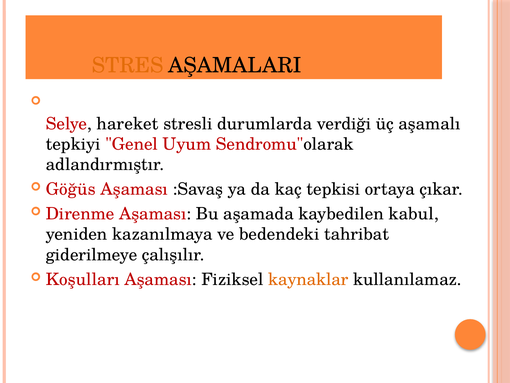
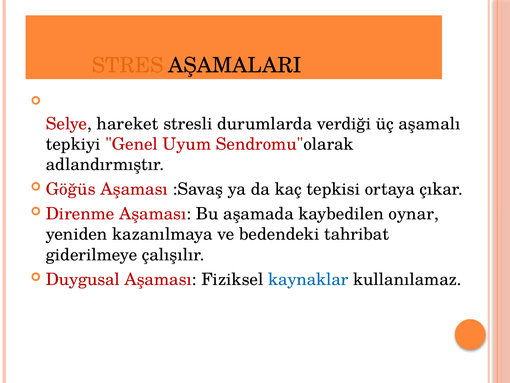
kabul: kabul -> oynar (414, 214)
Koşulları: Koşulları -> Duygusal (83, 279)
kaynaklar colour: orange -> blue (308, 279)
